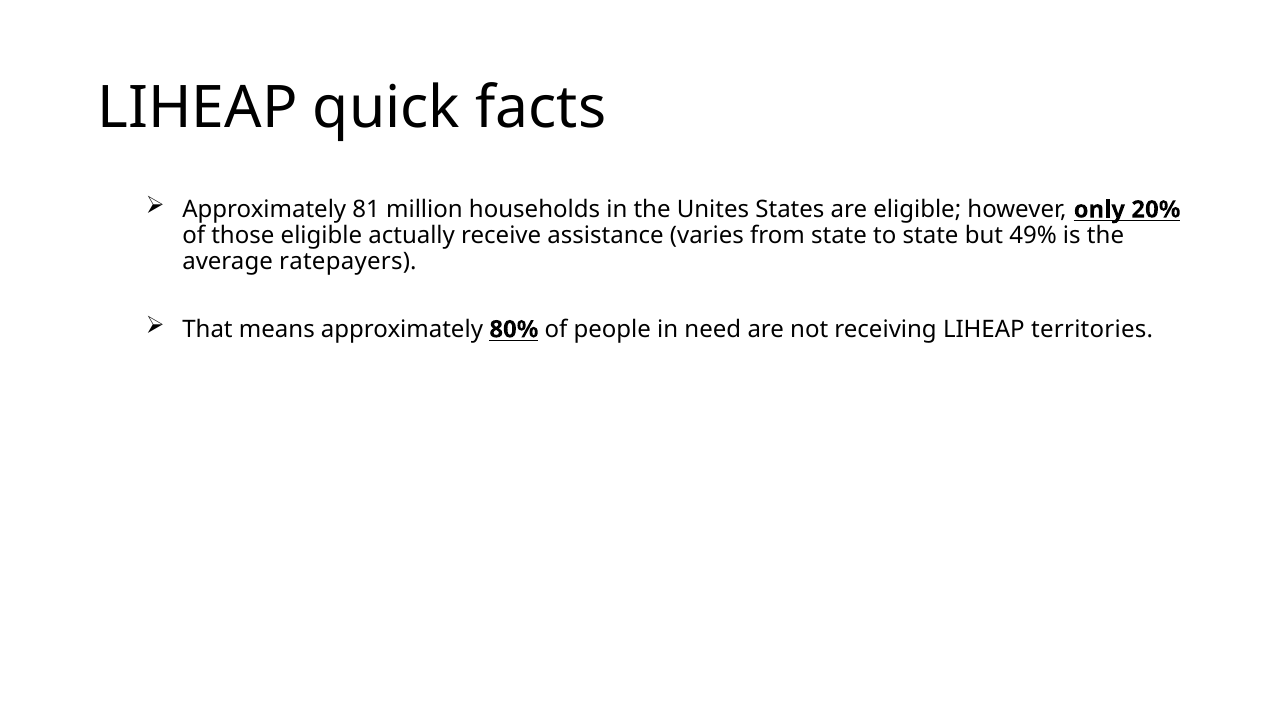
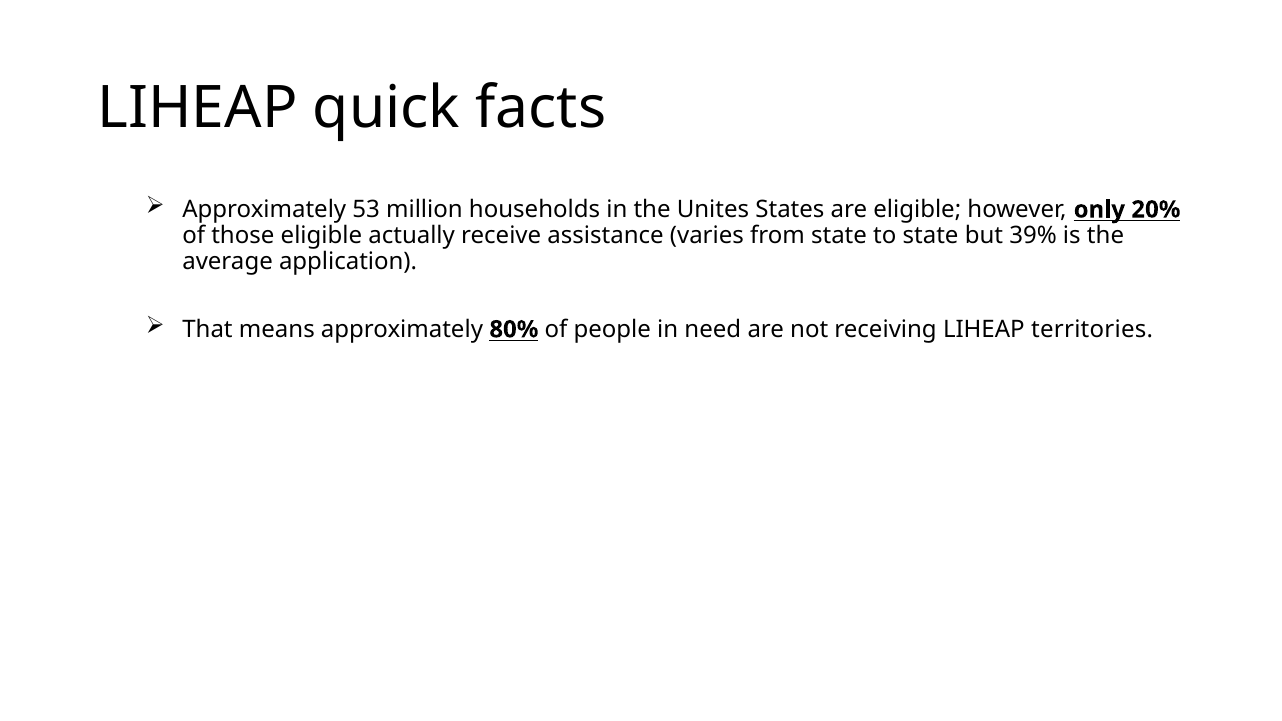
81: 81 -> 53 (366, 210)
49%: 49% -> 39% (1033, 236)
ratepayers: ratepayers -> application (348, 262)
